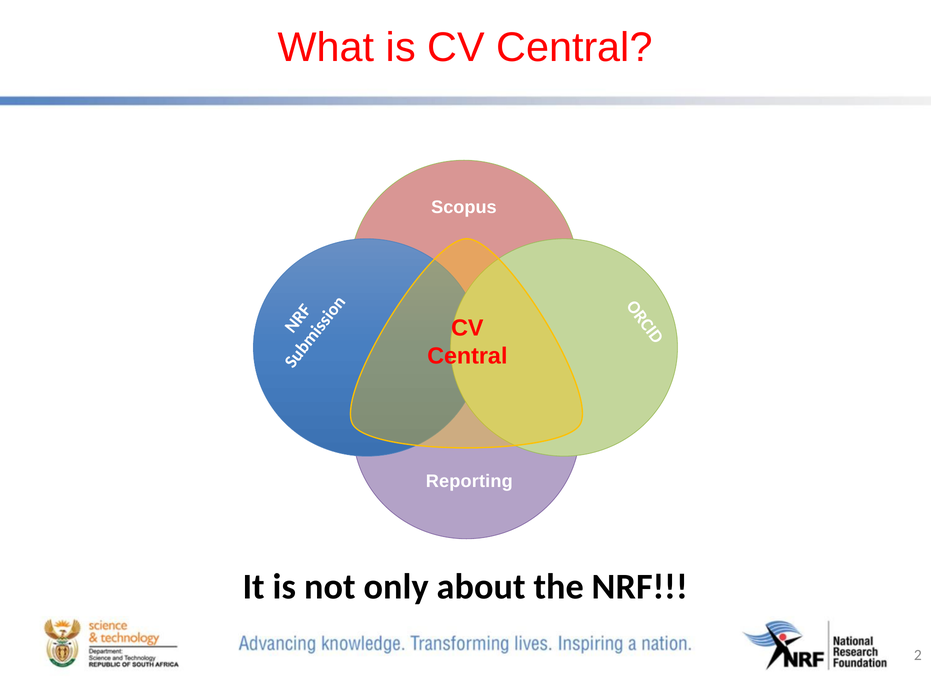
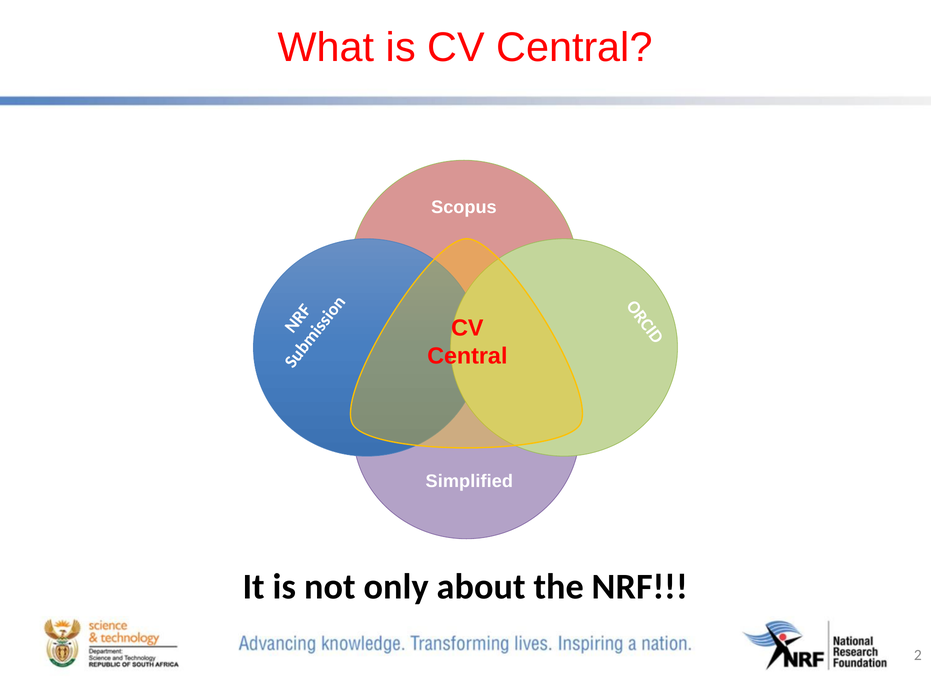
Reporting: Reporting -> Simplified (469, 481)
